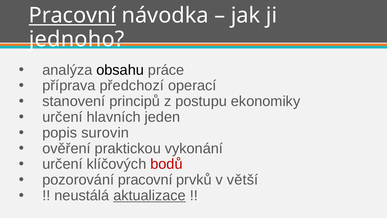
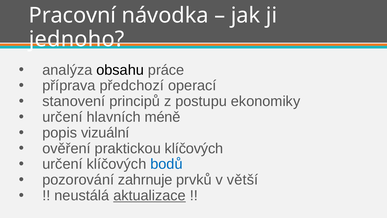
Pracovní underline: present -> none (72, 16)
jeden: jeden -> méně (163, 117)
surovin: surovin -> vizuální (105, 133)
praktickou vykonání: vykonání -> klíčových (194, 148)
bodů colour: red -> blue (166, 164)
pozorování pracovní: pracovní -> zahrnuje (145, 180)
